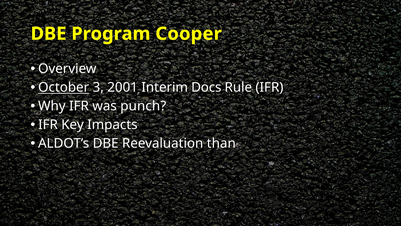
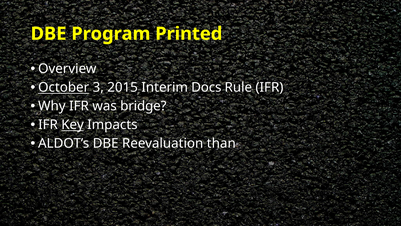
Cooper: Cooper -> Printed (189, 34)
2001: 2001 -> 2015 (123, 87)
punch: punch -> bridge (143, 106)
Key underline: none -> present (73, 125)
